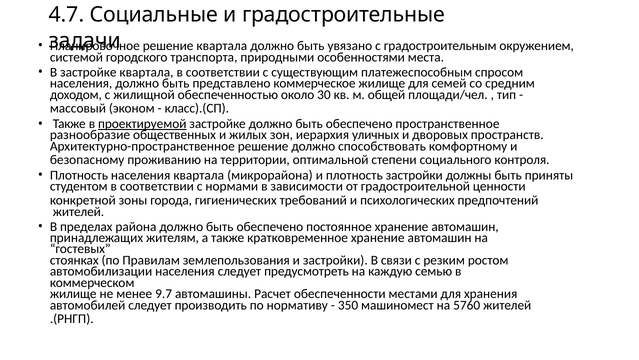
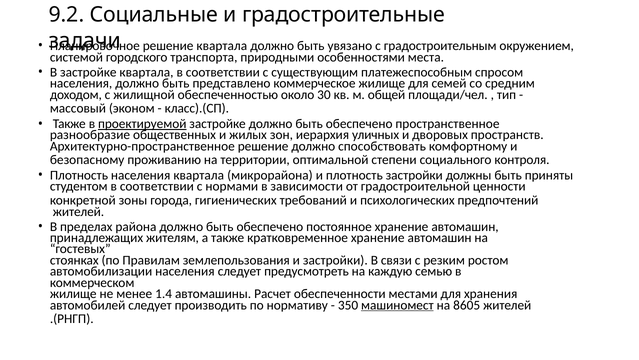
4.7: 4.7 -> 9.2 (67, 15)
9.7: 9.7 -> 1.4 (164, 293)
машиномест underline: none -> present (397, 305)
5760: 5760 -> 8605 (467, 305)
